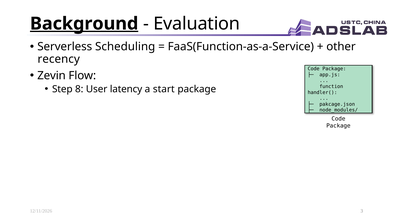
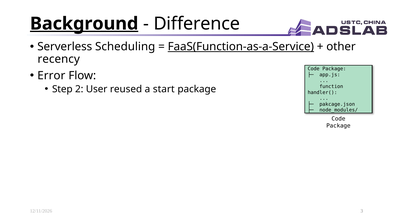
Evaluation: Evaluation -> Difference (197, 24)
FaaS(Function-as-a-Service underline: none -> present (241, 47)
Zevin: Zevin -> Error (51, 76)
8: 8 -> 2 (79, 89)
latency: latency -> reused (126, 89)
